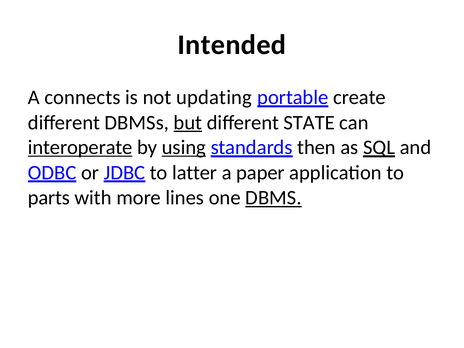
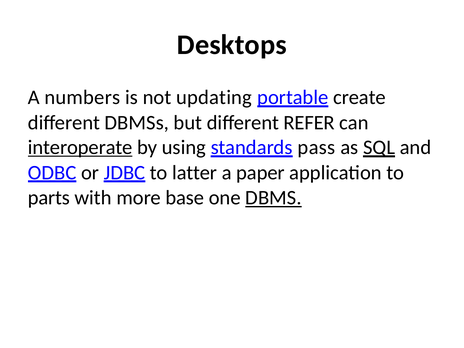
Intended: Intended -> Desktops (232, 45)
connects: connects -> numbers (82, 97)
but underline: present -> none (188, 123)
STATE: STATE -> REFER (309, 123)
using underline: present -> none (184, 147)
then: then -> pass (316, 147)
lines: lines -> base (185, 198)
